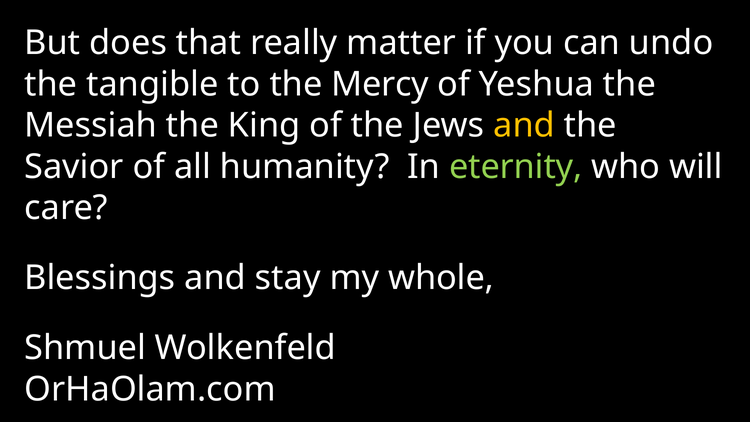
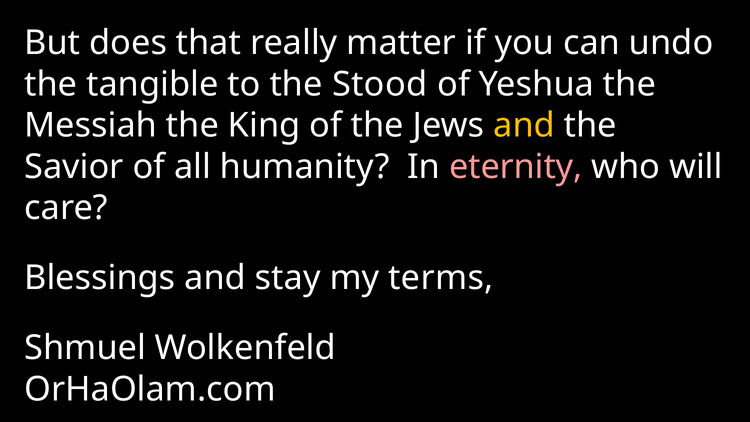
Mercy: Mercy -> Stood (380, 84)
eternity colour: light green -> pink (516, 167)
whole: whole -> terms (441, 278)
